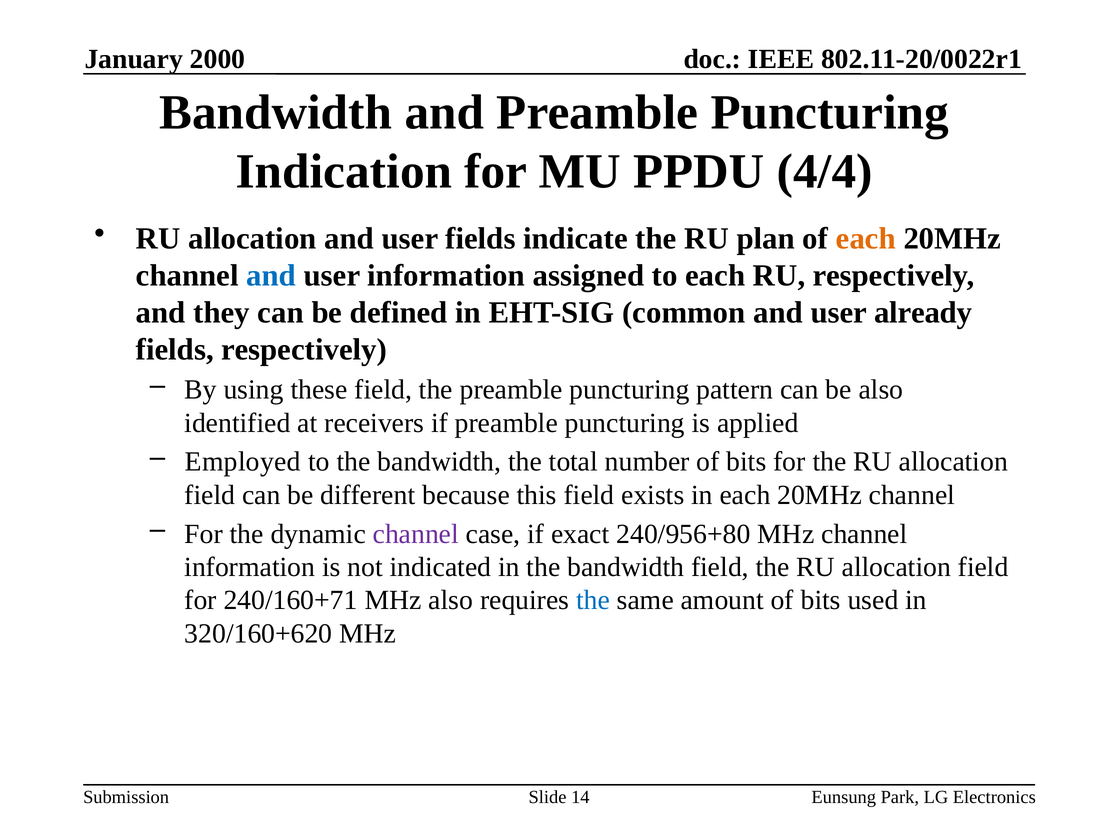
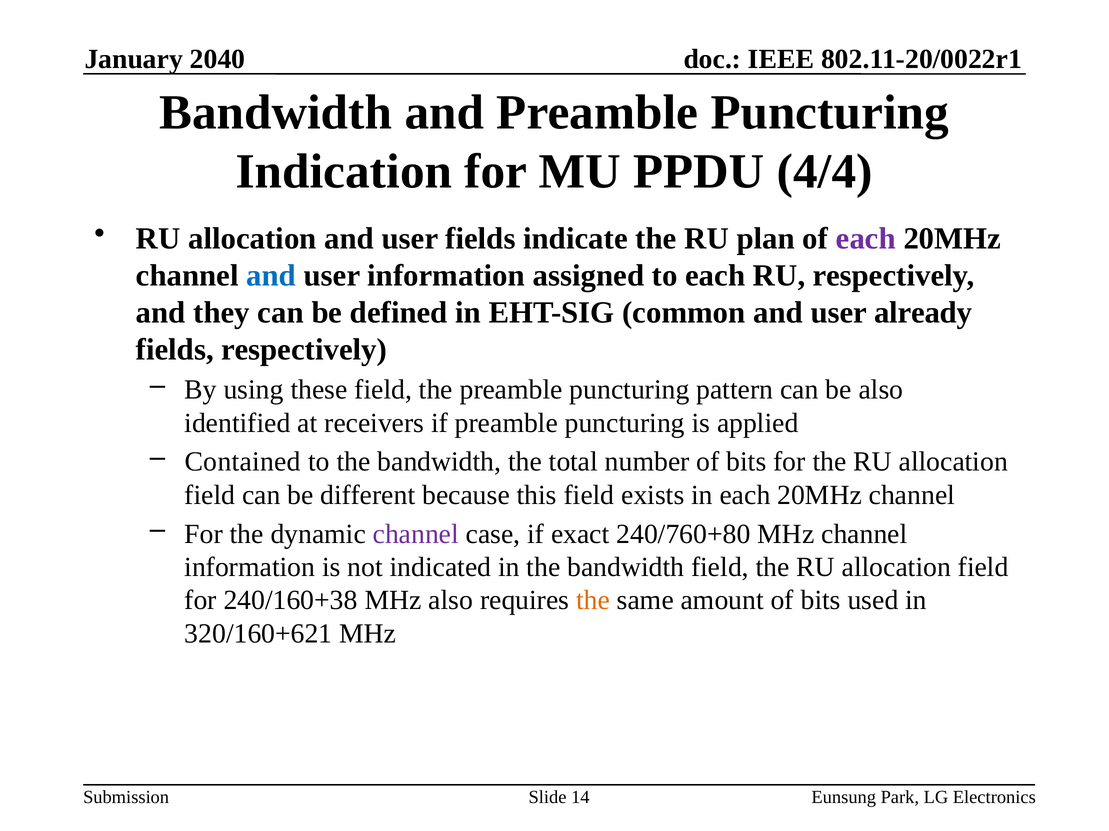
2000: 2000 -> 2040 (218, 59)
each colour: orange -> purple (866, 239)
Employed: Employed -> Contained (243, 462)
240/956+80: 240/956+80 -> 240/760+80 (683, 534)
240/160+71: 240/160+71 -> 240/160+38 (291, 601)
the colour: blue -> orange (593, 601)
320/160+620: 320/160+620 -> 320/160+621 (258, 634)
